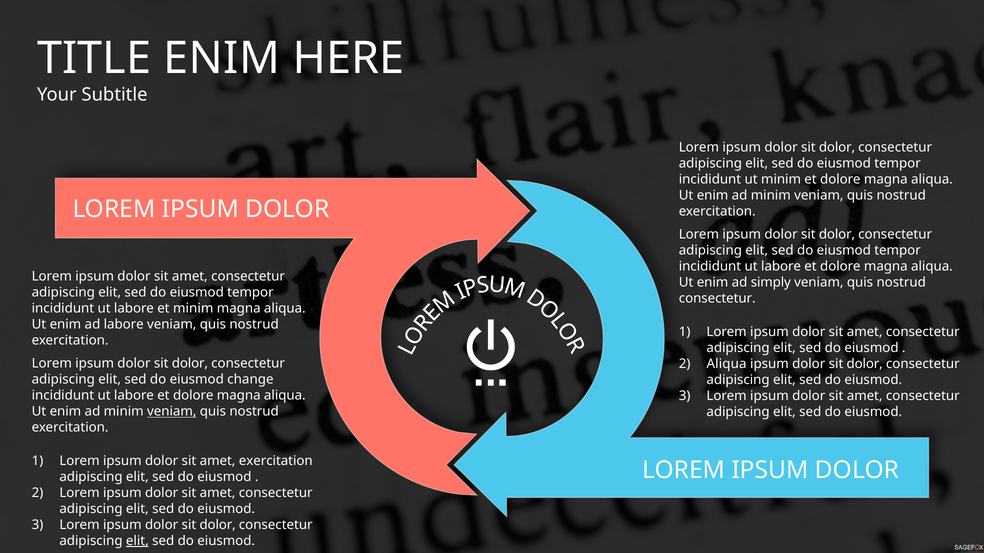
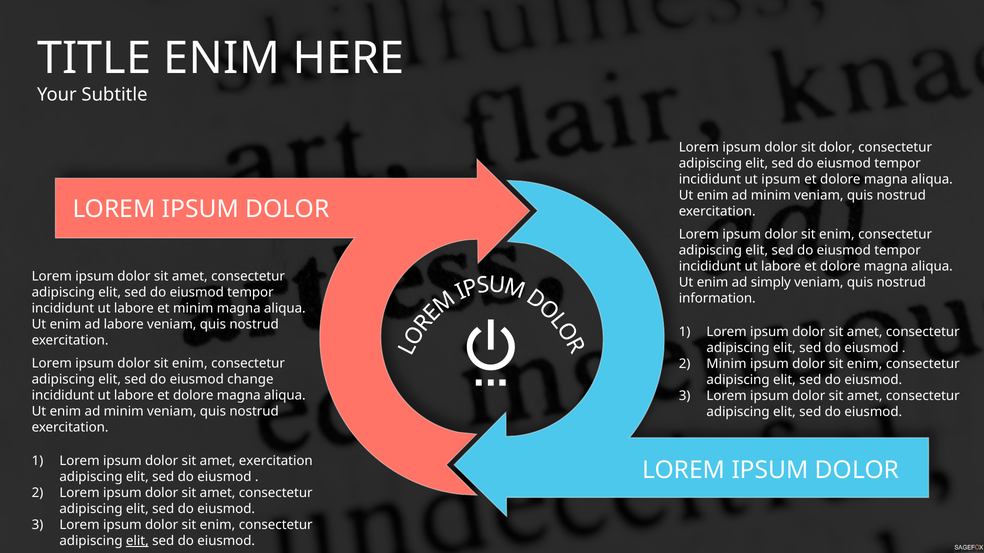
ut minim: minim -> ipsum (781, 179)
dolor: dolor -> enim (837, 235)
consectetur: consectetur -> information (717, 299)
dolor: dolor -> enim (190, 364)
Aliqua: Aliqua -> Minim (727, 364)
dolor: dolor -> enim (865, 364)
veniam underline: present -> none (172, 412)
dolor: dolor -> enim (217, 525)
